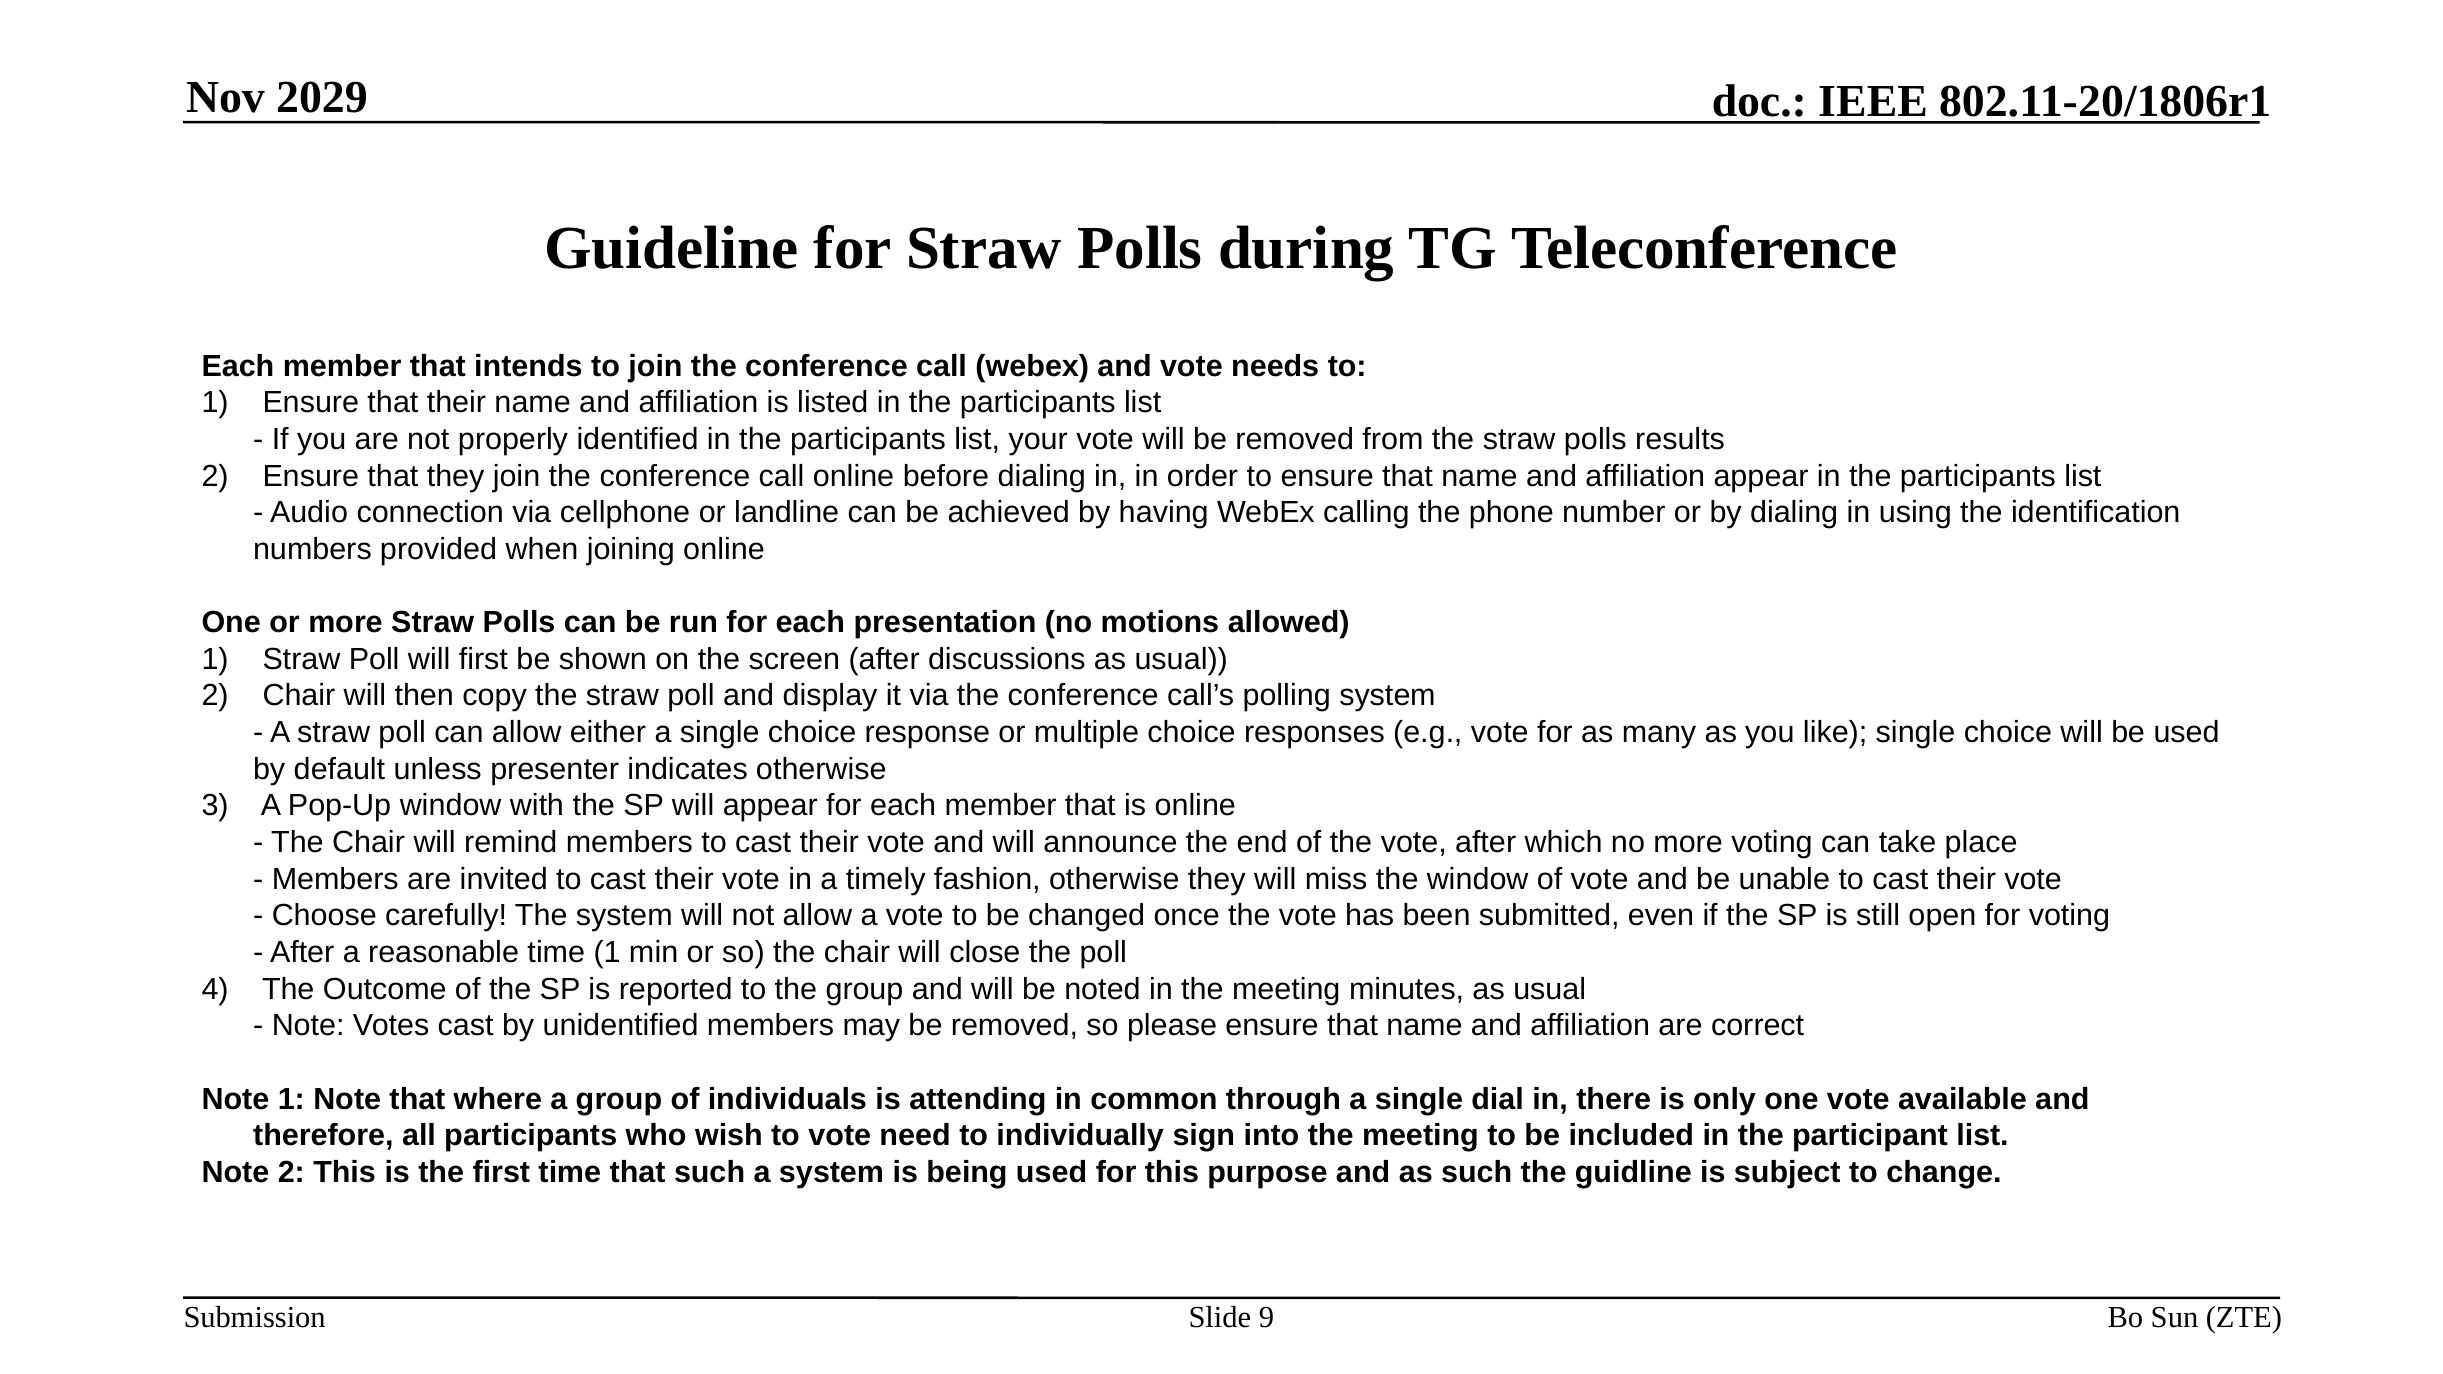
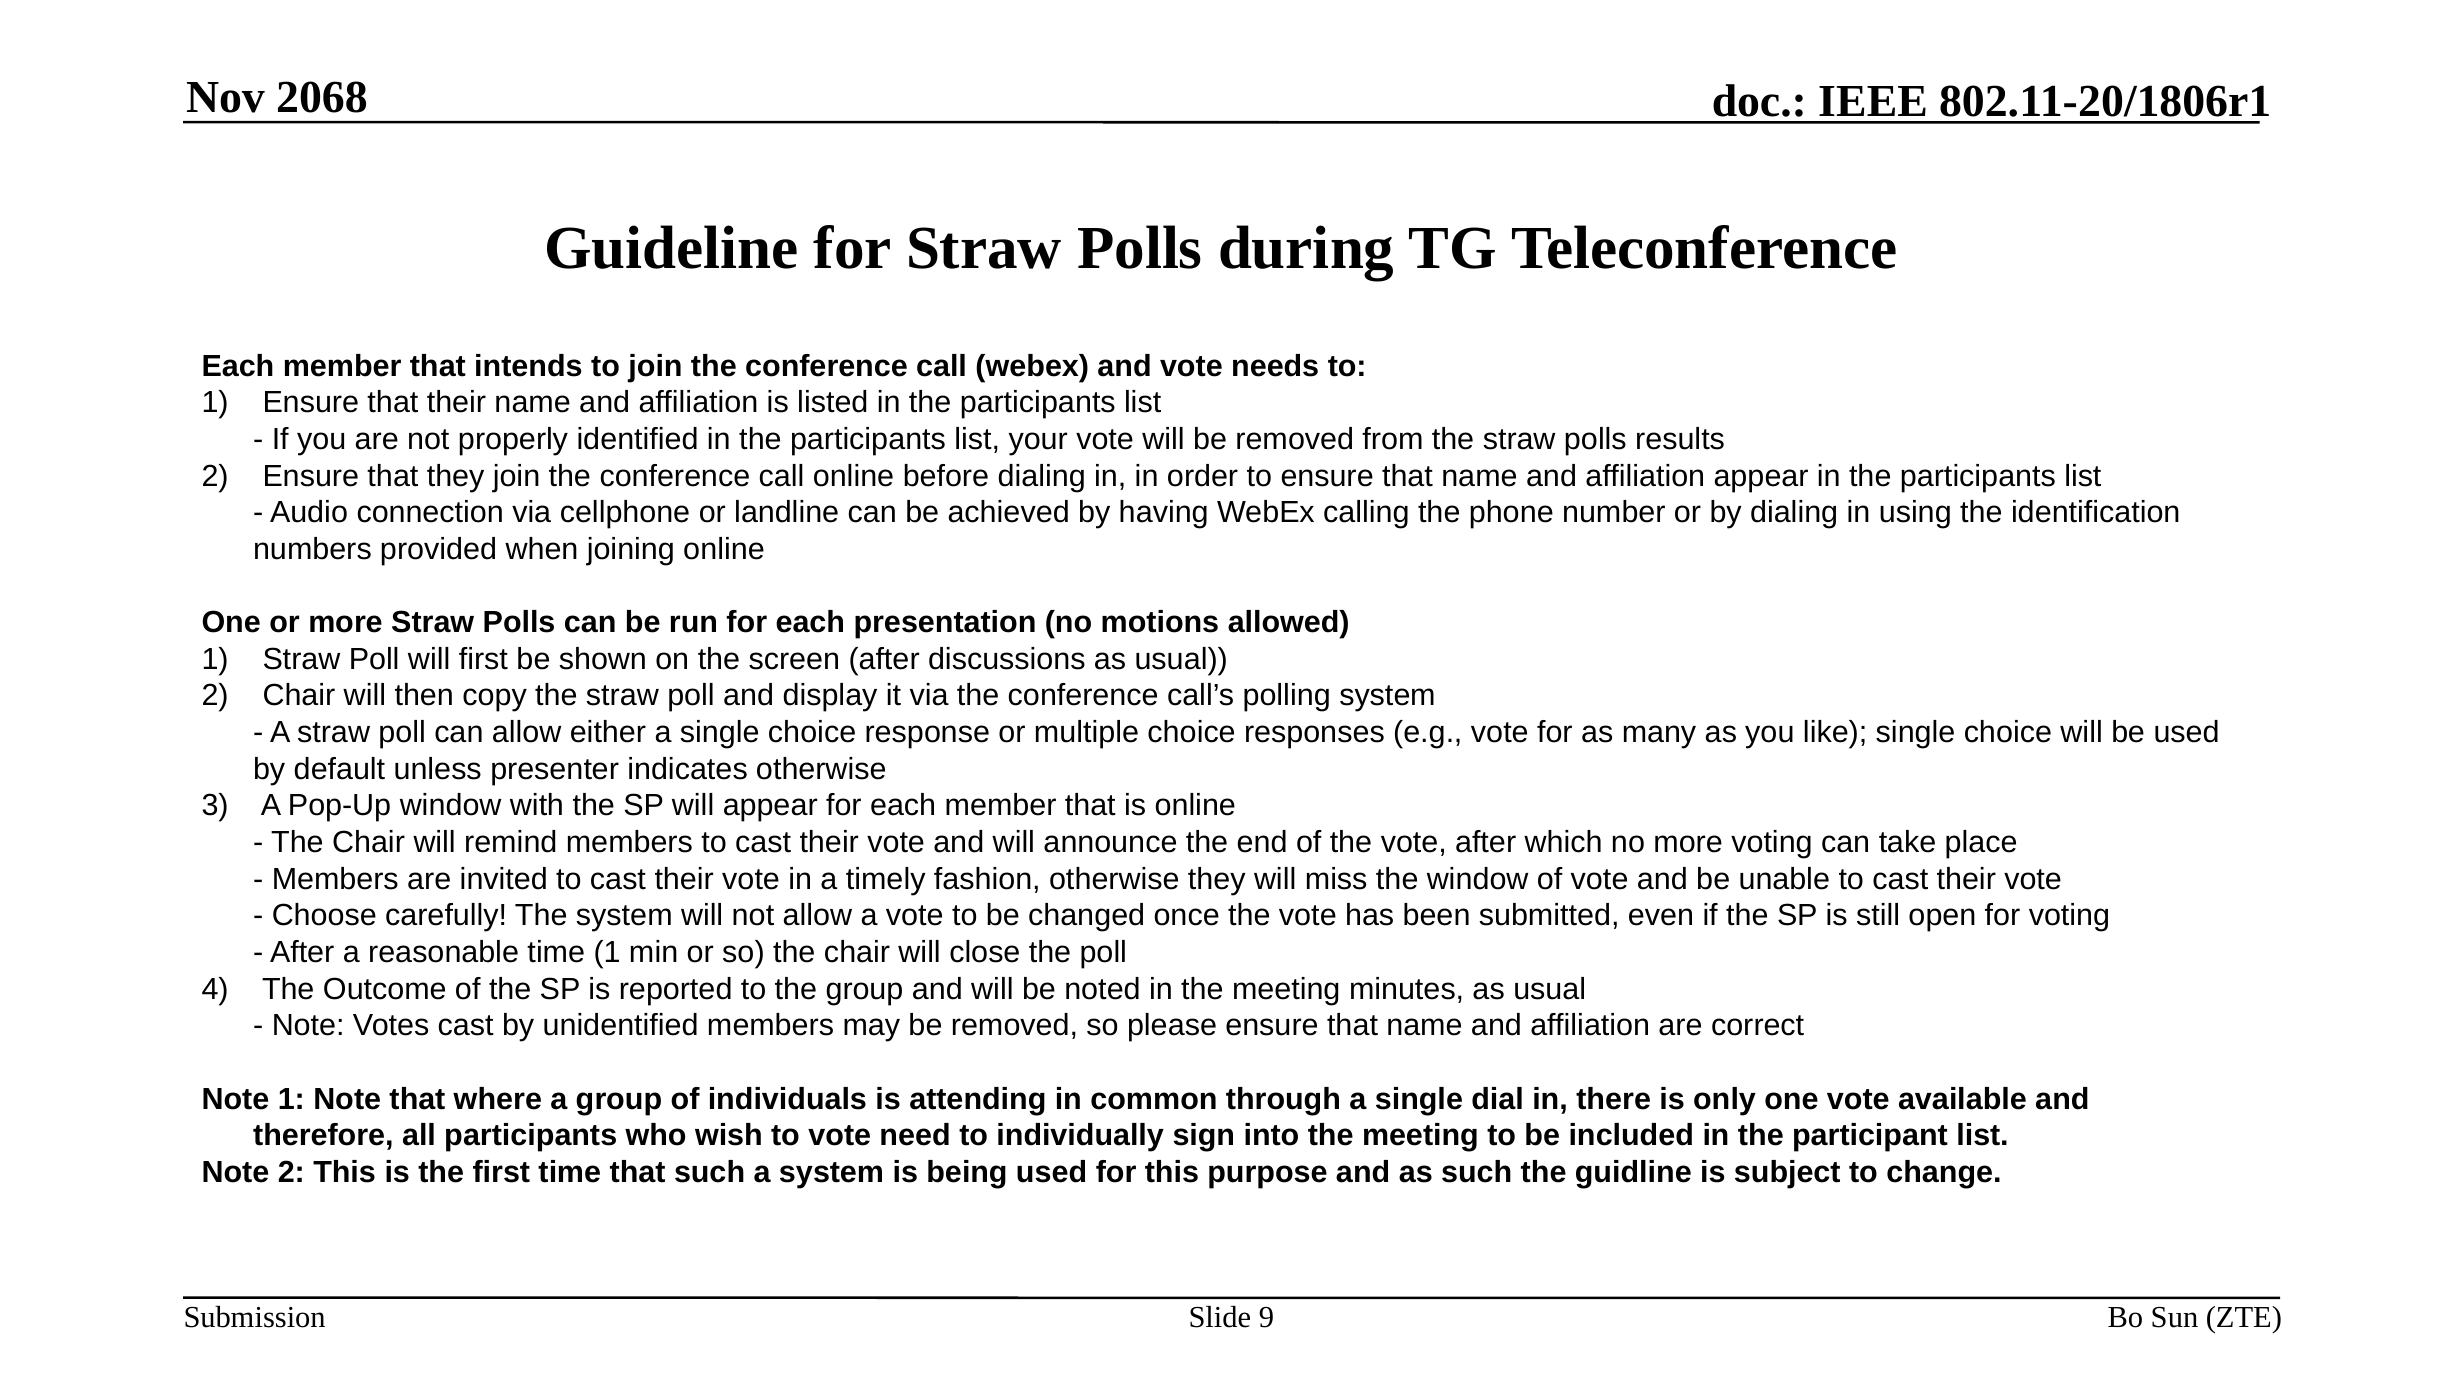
2029: 2029 -> 2068 (322, 97)
